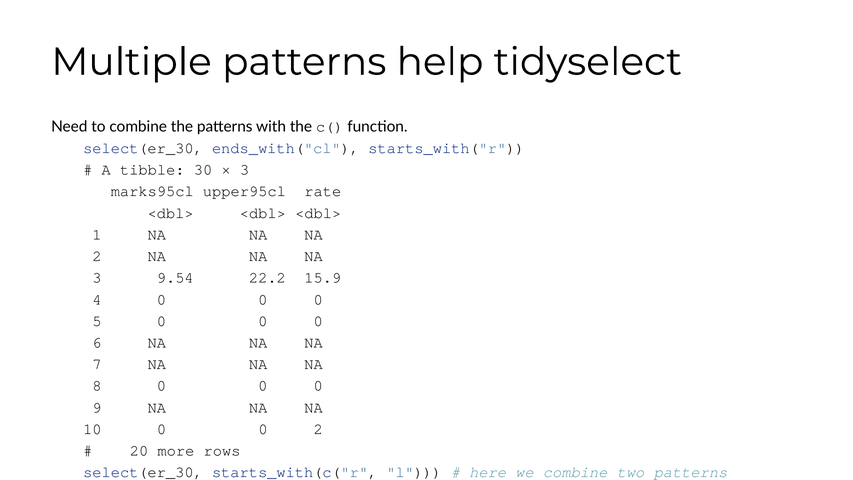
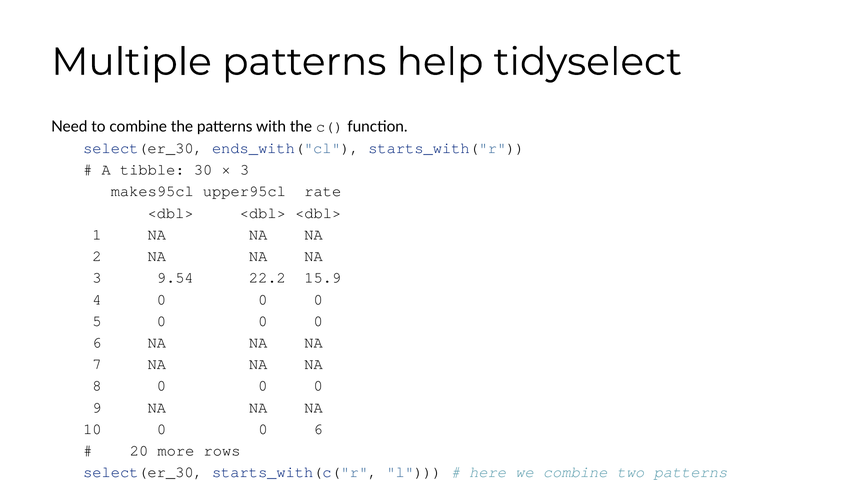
marks95cl: marks95cl -> makes95cl (152, 191)
10 0 0 2: 2 -> 6 (318, 429)
